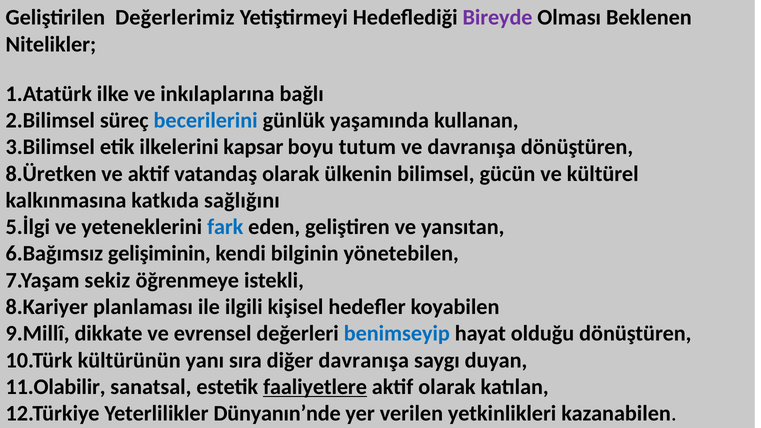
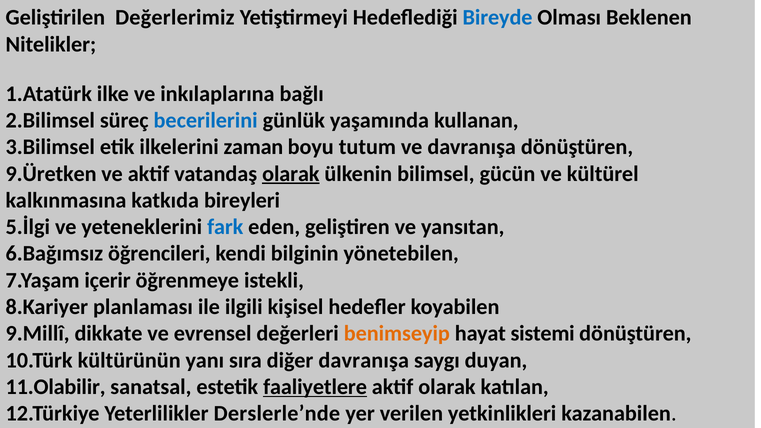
Bireyde colour: purple -> blue (498, 18)
kapsar: kapsar -> zaman (253, 147)
8.Üretken: 8.Üretken -> 9.Üretken (51, 174)
olarak underline: none -> present (291, 174)
sağlığını: sağlığını -> bireyleri (242, 200)
gelişiminin: gelişiminin -> öğrencileri (159, 254)
sekiz: sekiz -> içerir (108, 280)
benimseyip colour: blue -> orange (397, 334)
olduğu: olduğu -> sistemi (543, 334)
Dünyanın’nde: Dünyanın’nde -> Derslerle’nde (277, 414)
